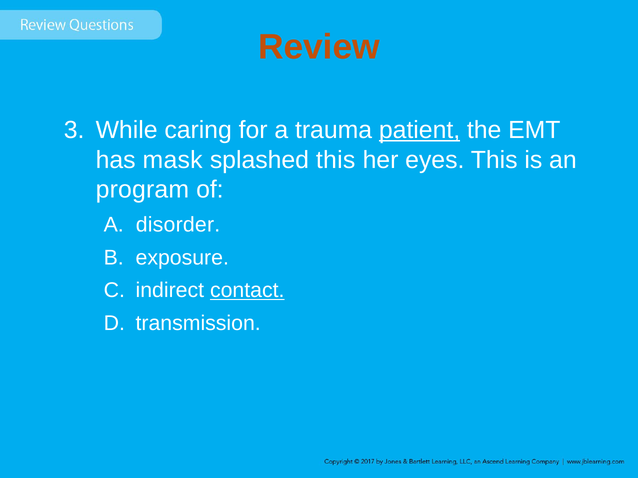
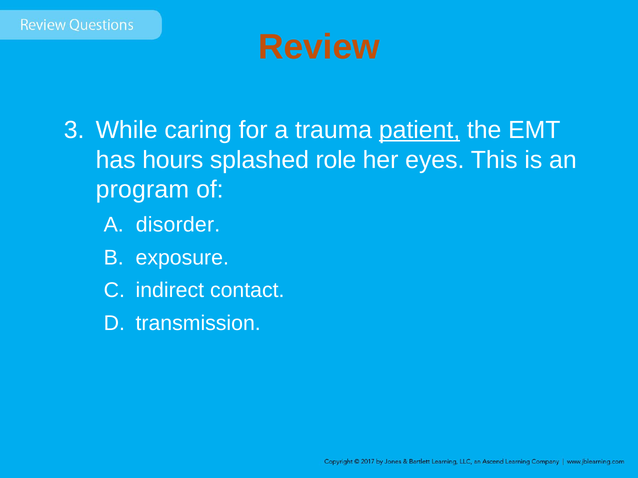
mask: mask -> hours (173, 160)
splashed this: this -> role (336, 160)
contact underline: present -> none (247, 291)
